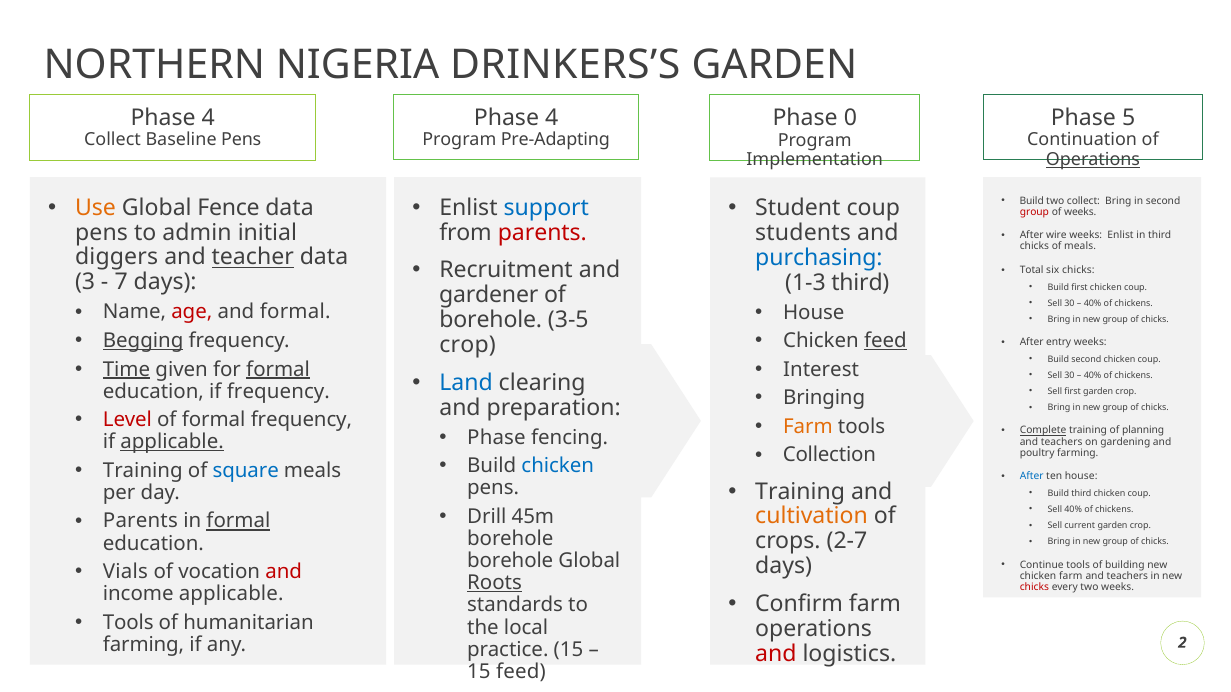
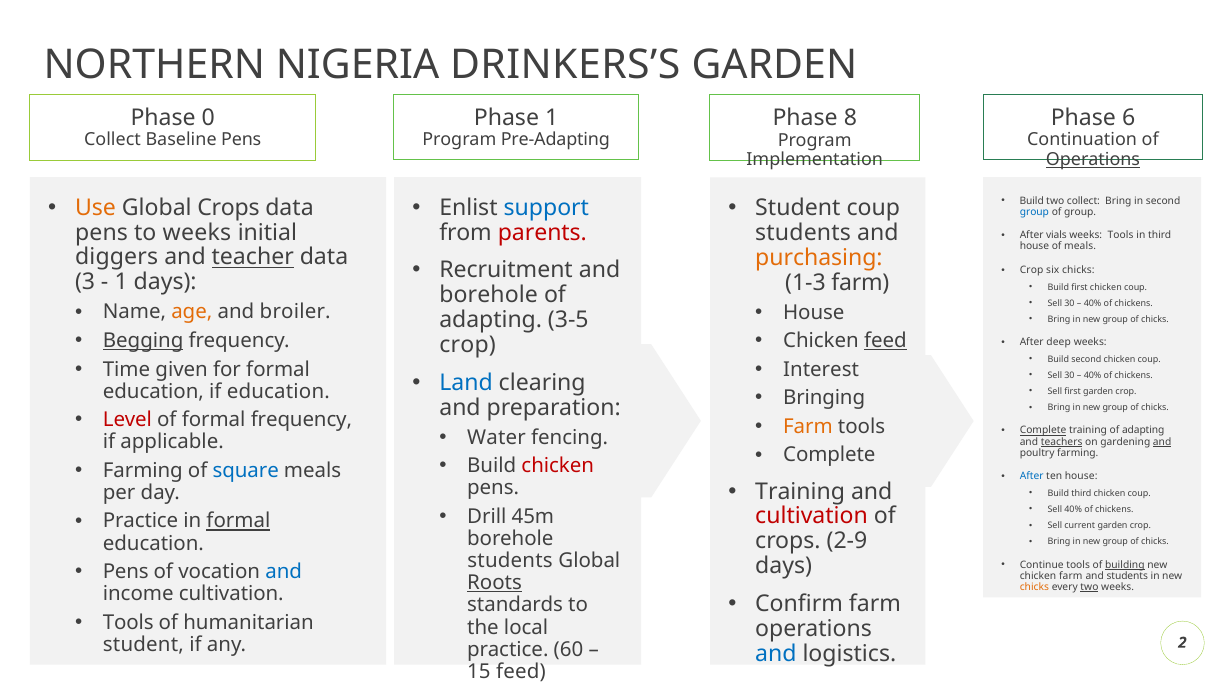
4: 4 -> 0 (208, 118)
4: 4 -> 1 (552, 118)
5: 5 -> 6 (1129, 118)
0: 0 -> 8 (850, 118)
Global Fence: Fence -> Crops (229, 208)
group colour: red -> blue (1034, 212)
of weeks: weeks -> group (1080, 212)
to admin: admin -> weeks (197, 233)
wire: wire -> vials (1056, 236)
weeks Enlist: Enlist -> Tools (1121, 236)
chicks: chicks -> house (1034, 247)
purchasing colour: blue -> orange (819, 258)
Total: Total -> Crop (1032, 271)
7: 7 -> 1 (121, 282)
1-3 third: third -> farm (860, 283)
gardener: gardener -> borehole (489, 295)
age colour: red -> orange (192, 312)
and formal: formal -> broiler (295, 312)
borehole: borehole -> adapting (491, 320)
entry: entry -> deep (1059, 343)
Time underline: present -> none (127, 369)
formal underline: present -> none (278, 369)
if frequency: frequency -> education (278, 392)
training of planning: planning -> adapting (1143, 431)
Phase: Phase -> Water (496, 438)
applicable underline: present -> none (172, 442)
teachers underline: none -> present (1062, 442)
and underline: none -> present (1162, 442)
Collection: Collection -> Complete (829, 455)
chicken colour: blue -> red (558, 466)
Training: Training -> Farming (143, 471)
cultivation colour: orange -> red (812, 517)
Parents: Parents -> Practice (141, 521)
2-7: 2-7 -> 2-9 (847, 542)
borehole: borehole -> students (510, 561)
building underline: none -> present (1125, 565)
Vials: Vials -> Pens (126, 572)
and colour: red -> blue (284, 572)
teachers: teachers -> students (1127, 576)
chicks colour: red -> orange (1034, 587)
two underline: none -> present (1089, 587)
income applicable: applicable -> cultivation (231, 594)
farming: farming -> student (143, 645)
practice 15: 15 -> 60 (569, 650)
and colour: red -> blue (776, 654)
